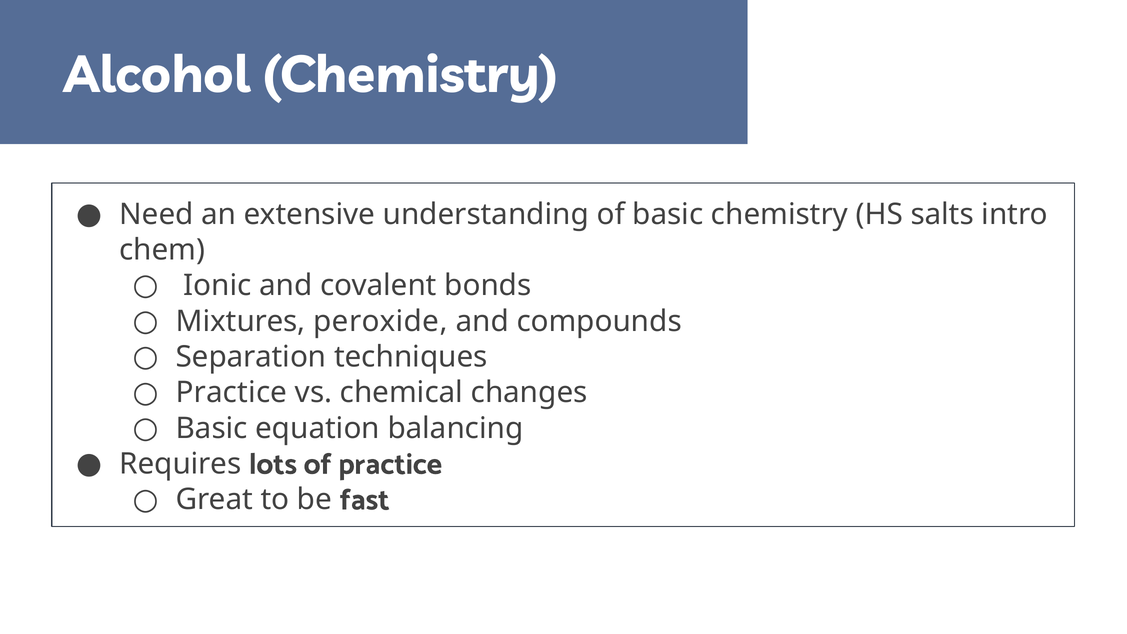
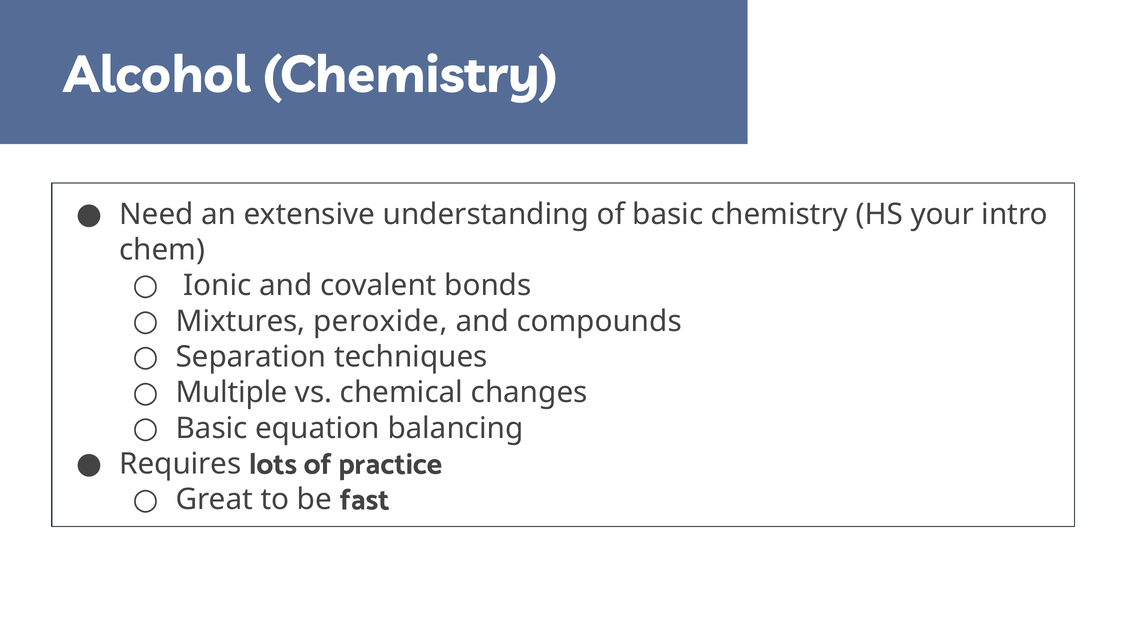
salts: salts -> your (942, 214)
Practice: Practice -> Multiple (232, 393)
